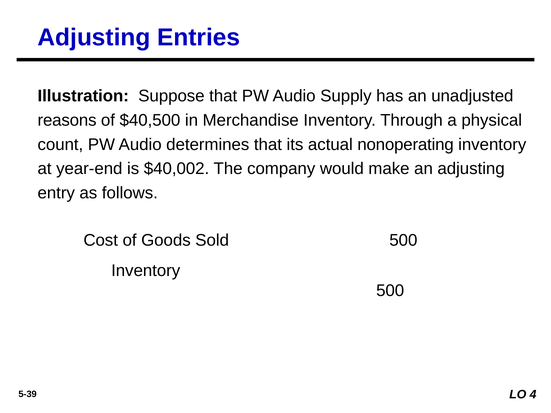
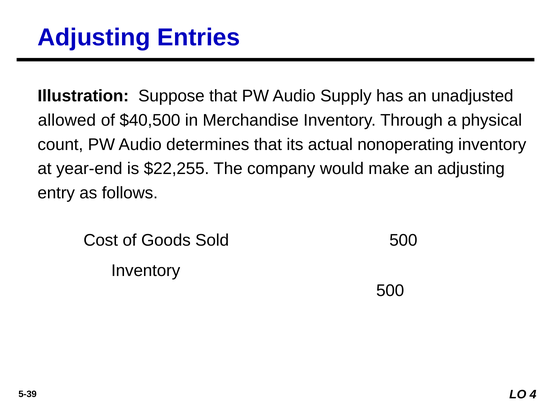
reasons: reasons -> allowed (67, 120)
$40,002: $40,002 -> $22,255 (177, 169)
